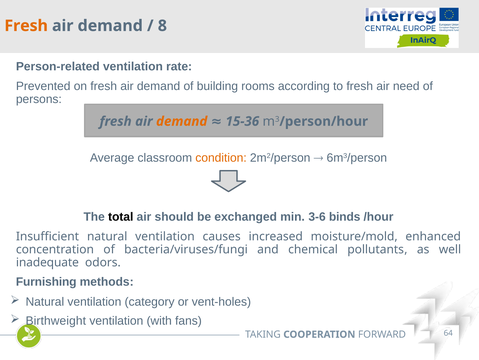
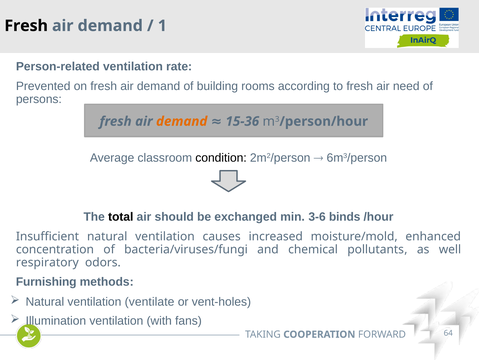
Fresh colour: orange -> black (26, 26)
8: 8 -> 1 (162, 26)
condition colour: orange -> black (221, 158)
inadequate: inadequate -> respiratory (47, 262)
category: category -> ventilate (150, 301)
Birthweight: Birthweight -> Illumination (56, 320)
